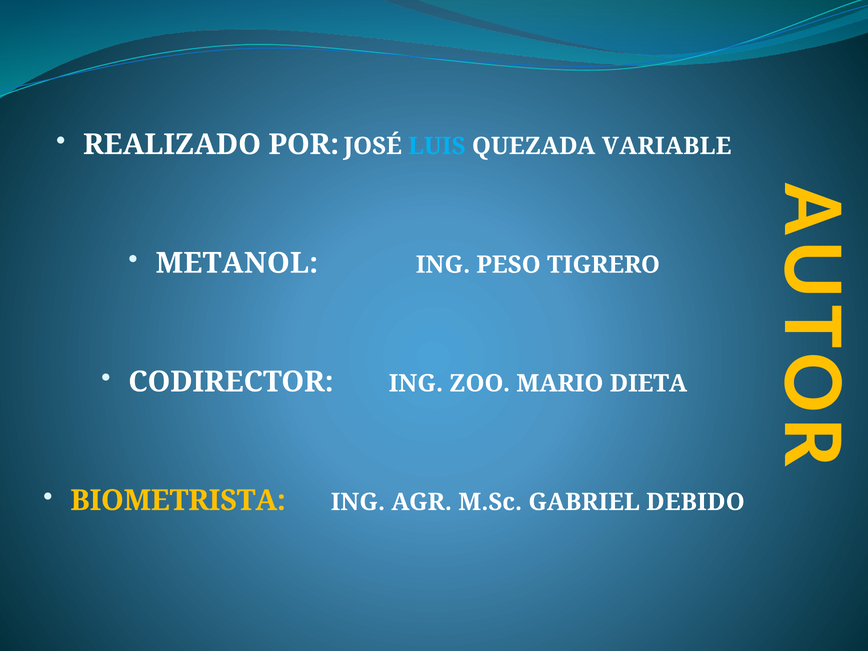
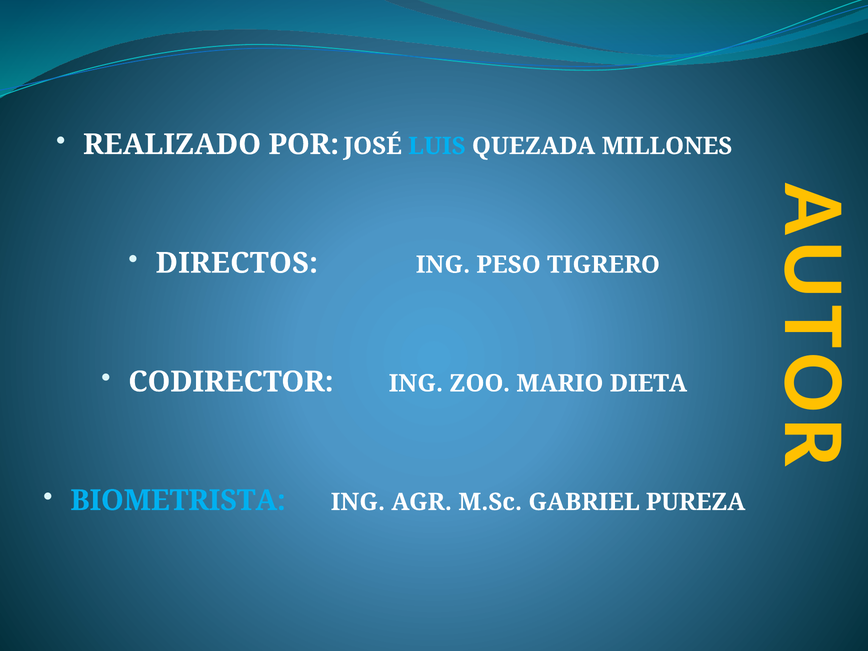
VARIABLE: VARIABLE -> MILLONES (667, 146)
METANOL: METANOL -> DIRECTOS (237, 263)
BIOMETRISTA colour: yellow -> light blue (178, 500)
DEBIDO: DEBIDO -> PUREZA (696, 502)
